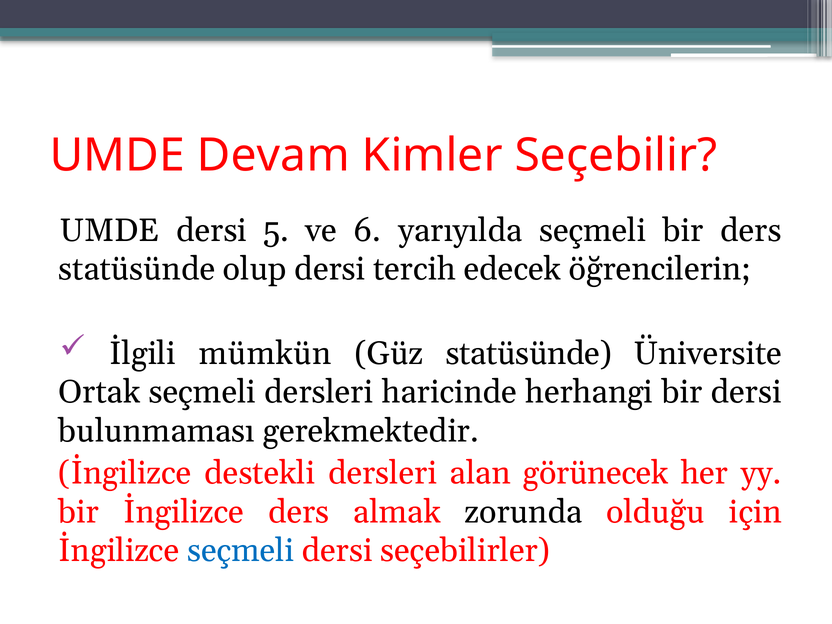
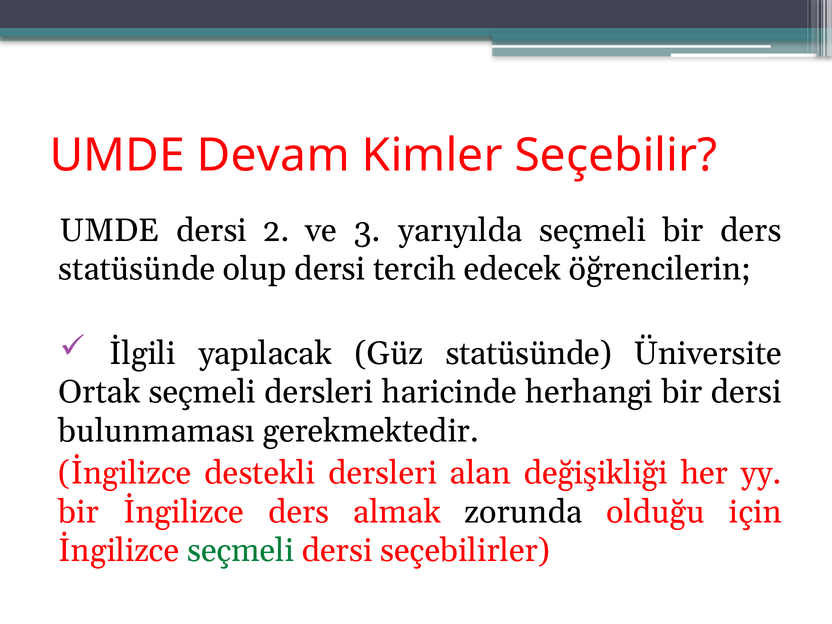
5: 5 -> 2 (276, 230)
6: 6 -> 3 (367, 230)
mümkün: mümkün -> yapılacak (265, 354)
görünecek: görünecek -> değişikliği (596, 473)
seçmeli colour: blue -> green (241, 551)
